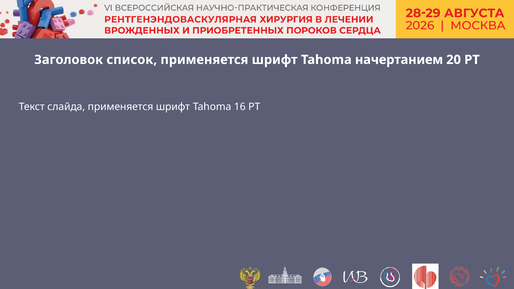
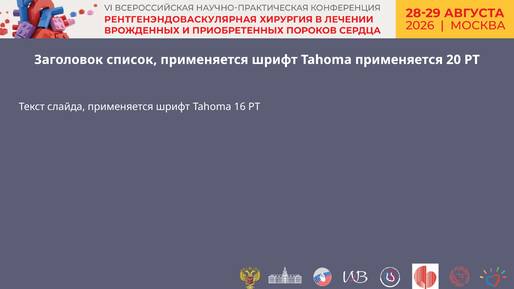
Tahoma начертанием: начертанием -> применяется (399, 60)
